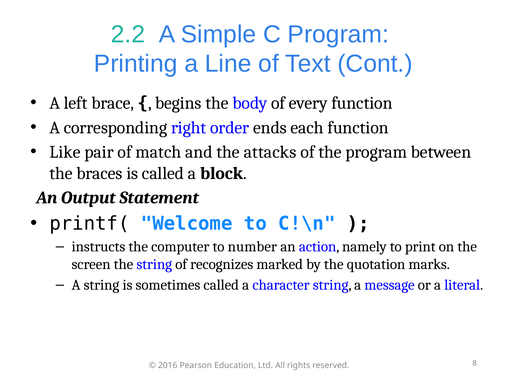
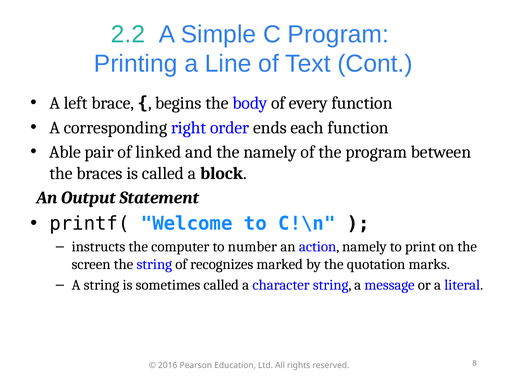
Like: Like -> Able (65, 152)
match: match -> linked (158, 152)
the attacks: attacks -> namely (270, 152)
